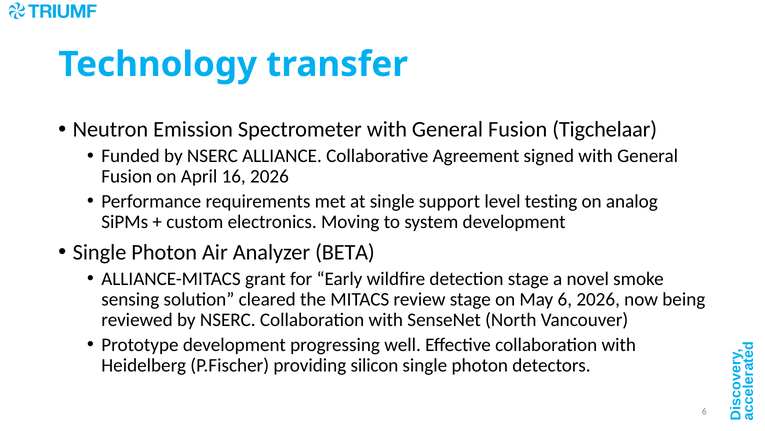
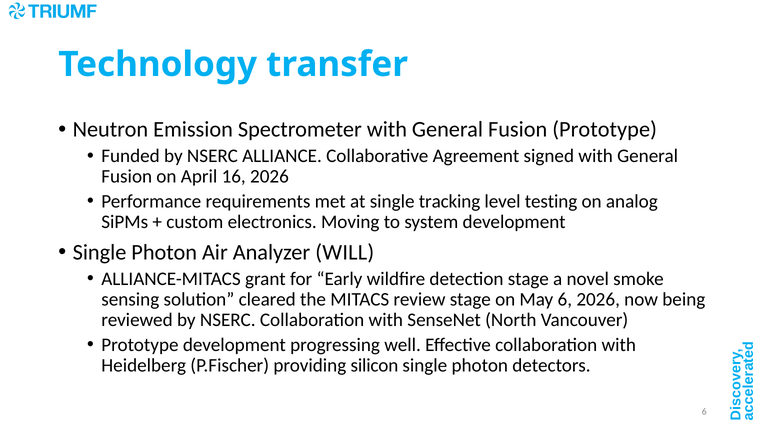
Fusion Tigchelaar: Tigchelaar -> Prototype (605, 129)
support: support -> tracking (450, 201)
BETA: BETA -> WILL (345, 252)
